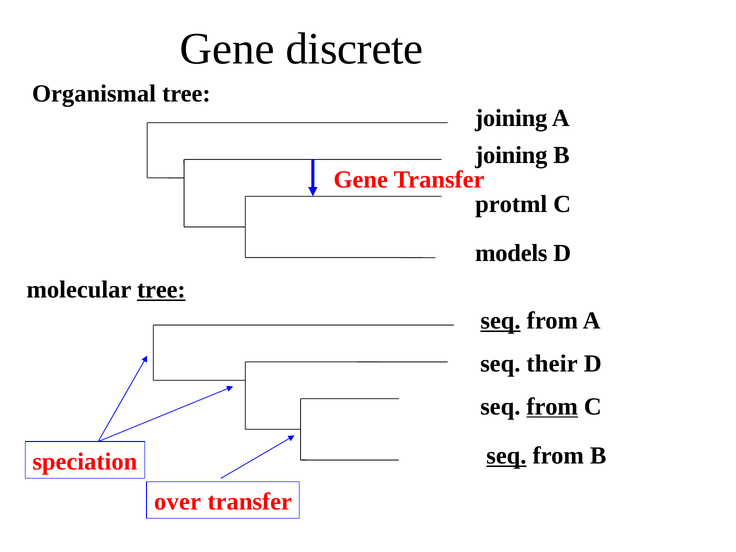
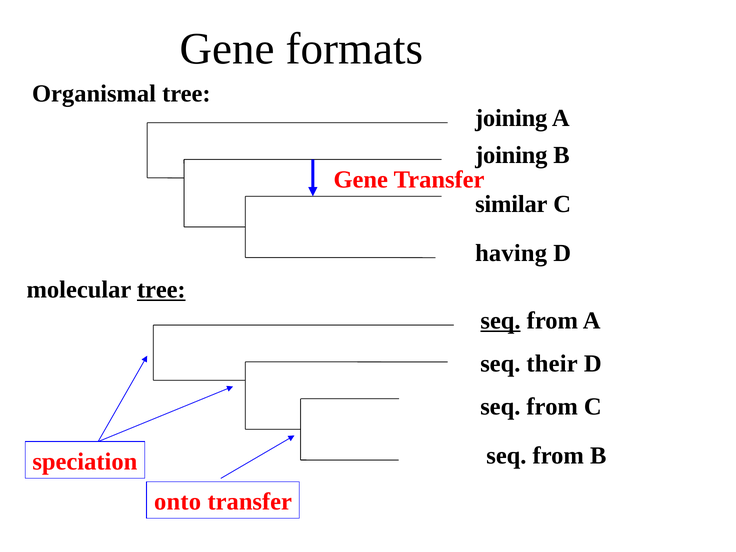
discrete: discrete -> formats (354, 49)
protml: protml -> similar (511, 204)
models: models -> having (511, 253)
from underline: present -> none (552, 406)
seq underline: present -> none (506, 455)
over: over -> onto (178, 502)
